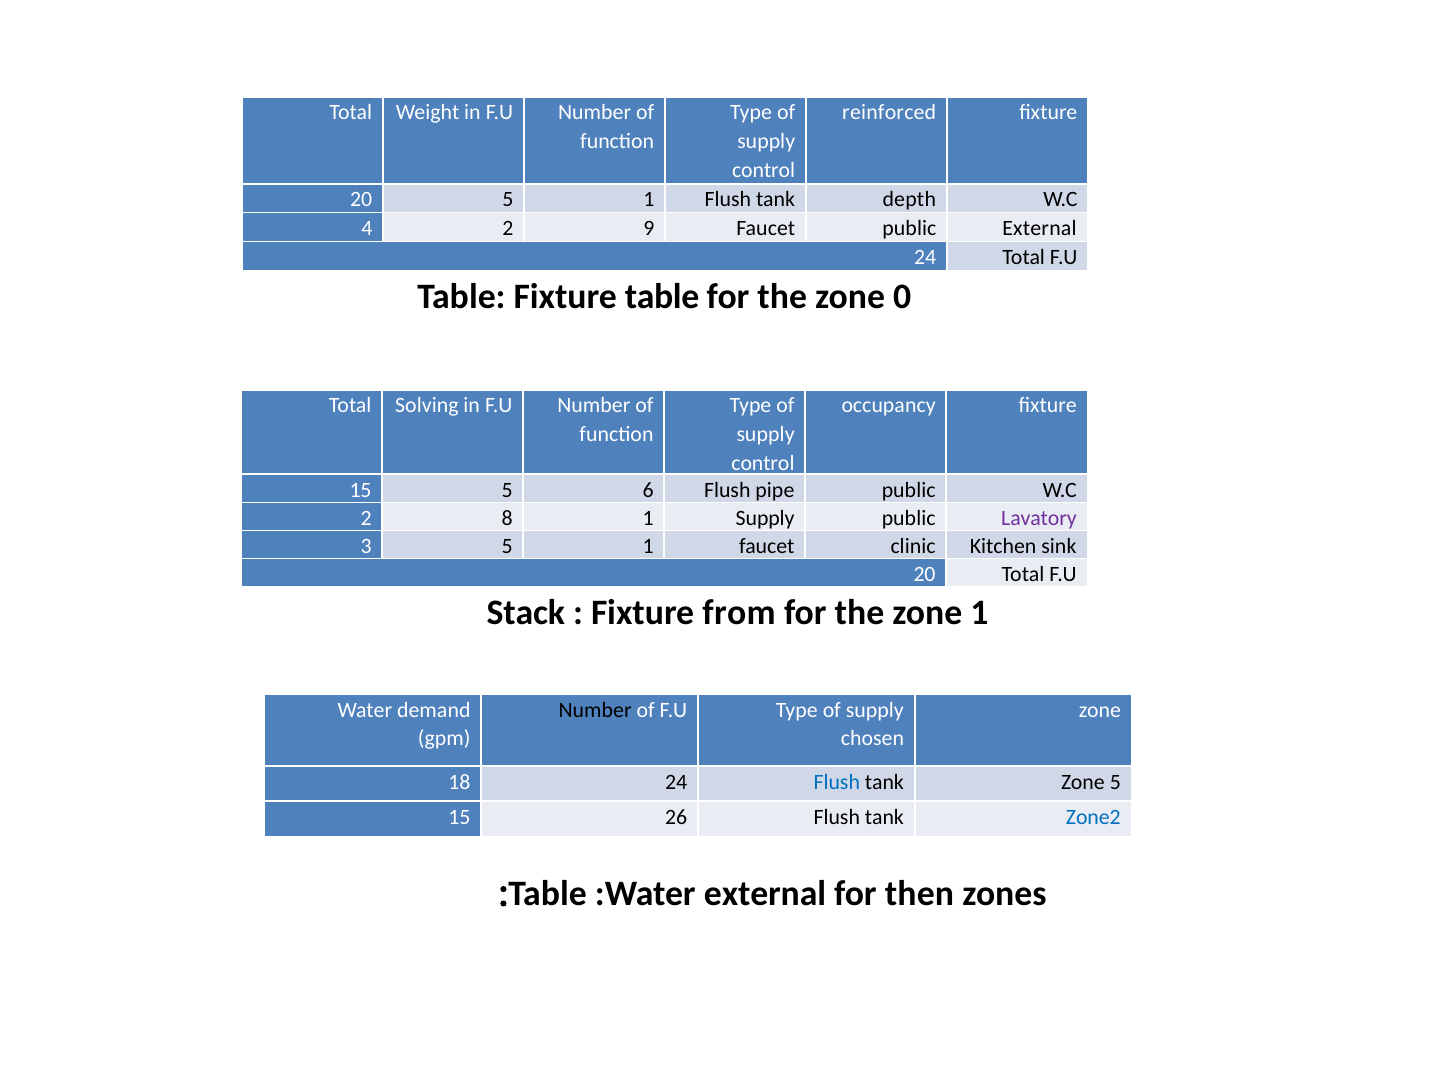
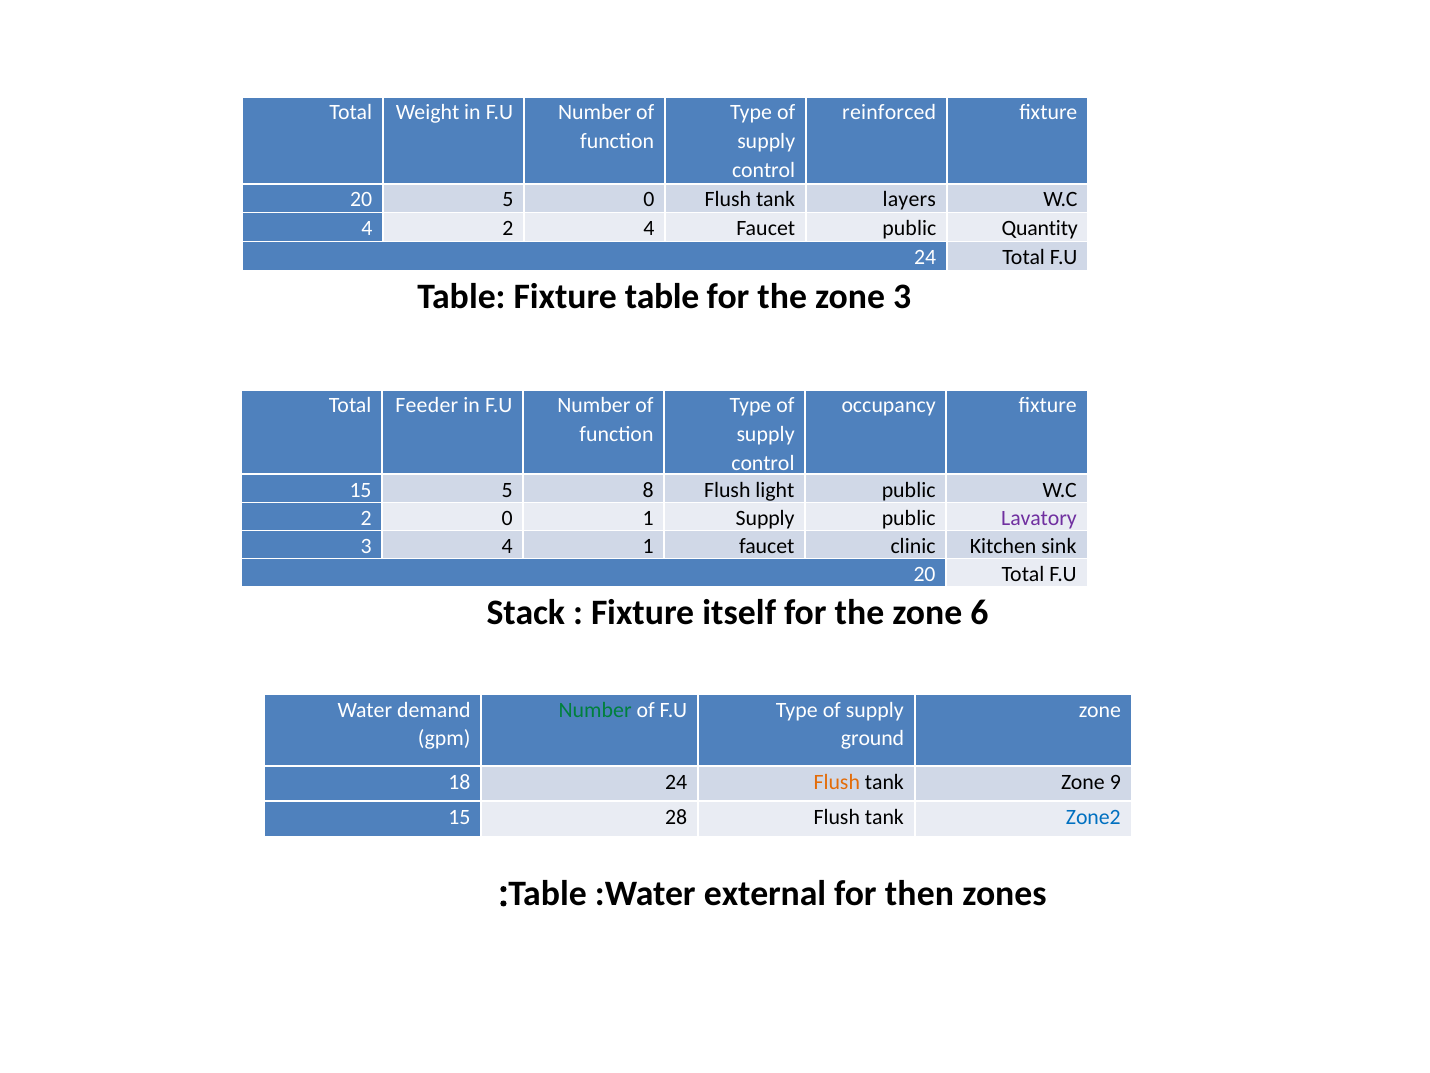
20 5 1: 1 -> 0 (649, 199)
depth: depth -> layers (909, 199)
2 9: 9 -> 4 (649, 228)
public External: External -> Quantity (1040, 228)
zone 0: 0 -> 3 (902, 297)
Solving: Solving -> Feeder (427, 406)
6: 6 -> 8 (648, 490)
pipe: pipe -> light (775, 490)
2 8: 8 -> 0 (507, 518)
3 5: 5 -> 4 (507, 546)
from: from -> itself (739, 612)
zone 1: 1 -> 6 (979, 612)
Number colour: black -> green (595, 710)
chosen: chosen -> ground (873, 738)
Flush colour: blue -> orange (837, 781)
Zone 5: 5 -> 9 (1115, 781)
26: 26 -> 28 (676, 817)
